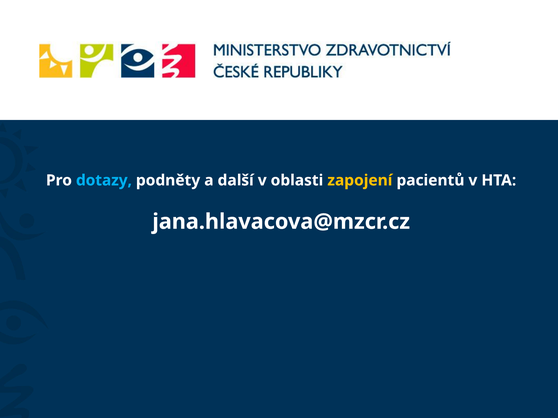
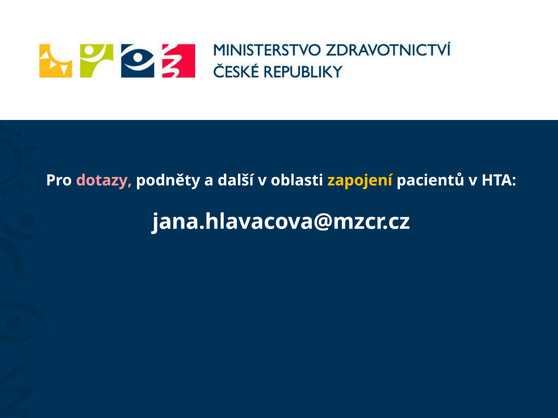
dotazy colour: light blue -> pink (104, 181)
